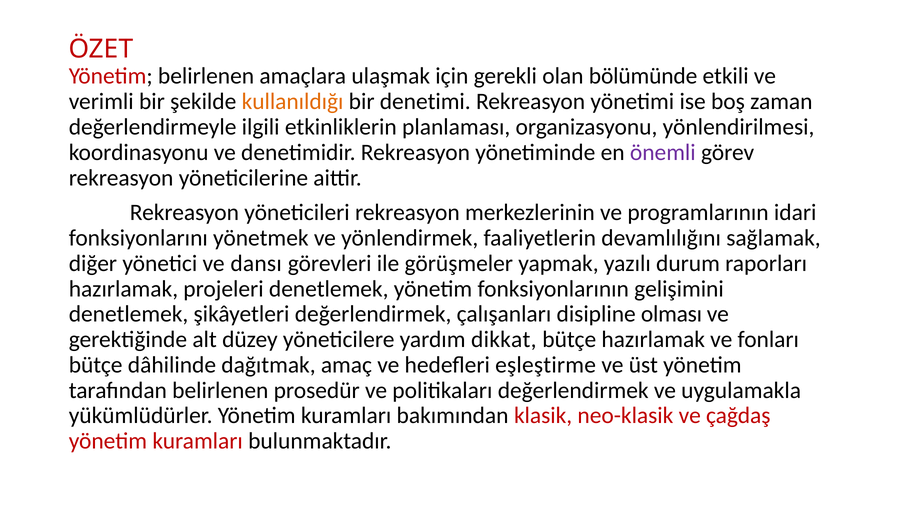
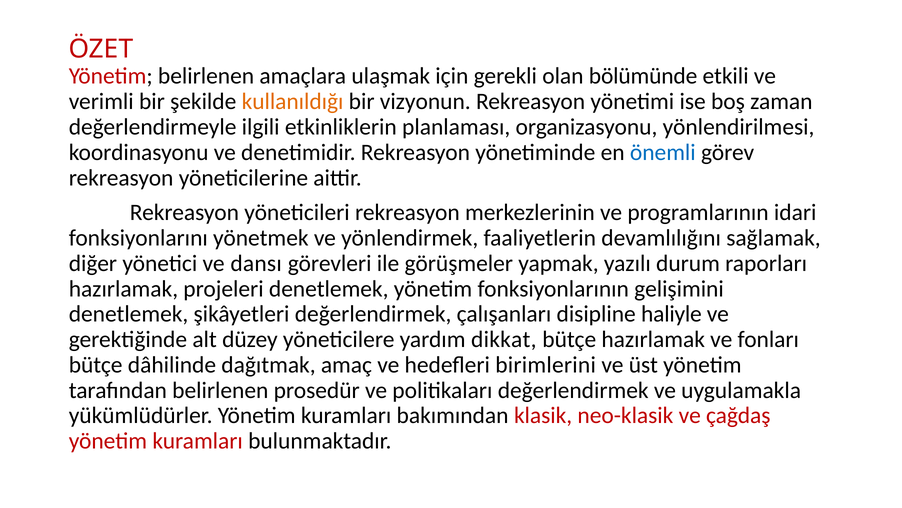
denetimi: denetimi -> vizyonun (425, 101)
önemli colour: purple -> blue (663, 152)
olması: olması -> haliyle (671, 314)
eşleştirme: eşleştirme -> birimlerini (546, 364)
